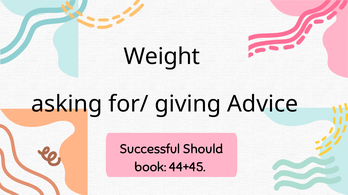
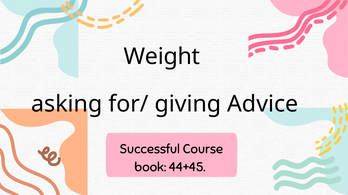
Should: Should -> Course (203, 150)
